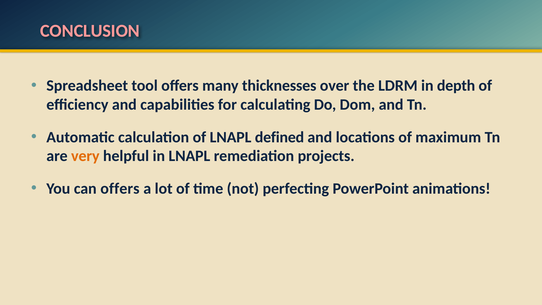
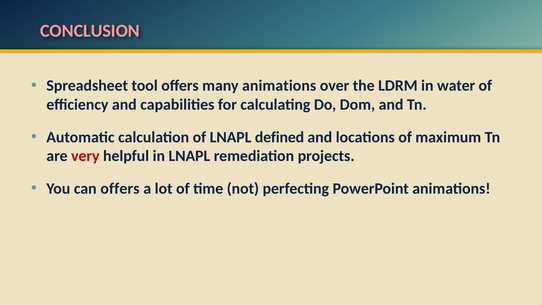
many thicknesses: thicknesses -> animations (279, 86)
depth: depth -> water (456, 86)
very colour: orange -> red (85, 156)
